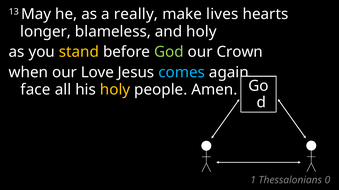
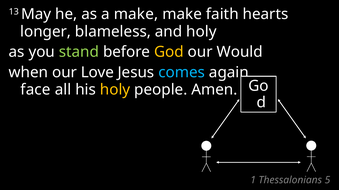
a really: really -> make (136, 14)
lives: lives -> faith (222, 14)
stand colour: yellow -> light green (79, 52)
God colour: light green -> yellow (169, 52)
Crown: Crown -> Would (240, 52)
0: 0 -> 5 (327, 181)
